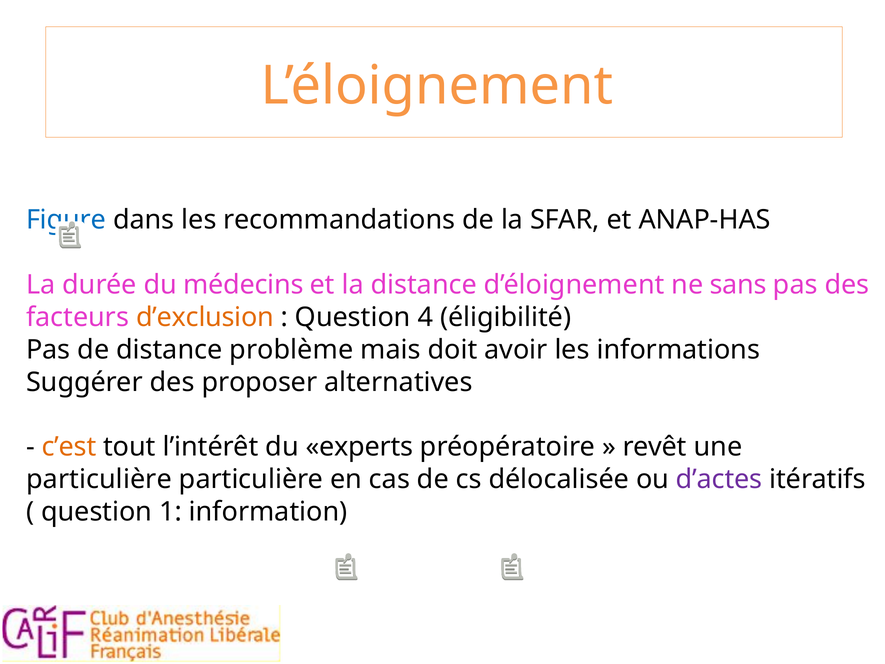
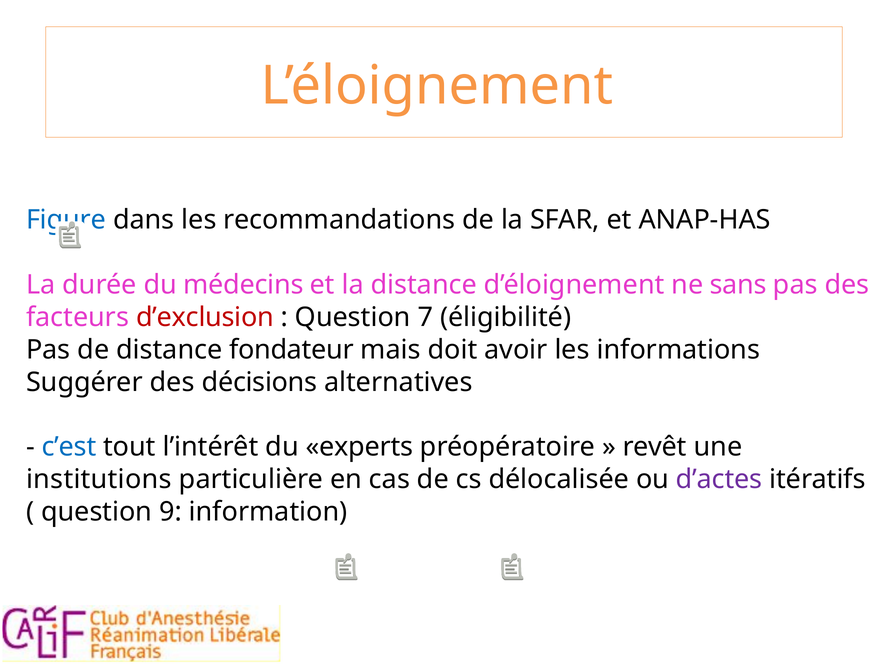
d’exclusion colour: orange -> red (205, 317)
4: 4 -> 7 (425, 317)
problème: problème -> fondateur (292, 350)
proposer: proposer -> décisions (260, 382)
c’est colour: orange -> blue (69, 447)
particulière: particulière -> institutions (99, 479)
1: 1 -> 9 (171, 512)
